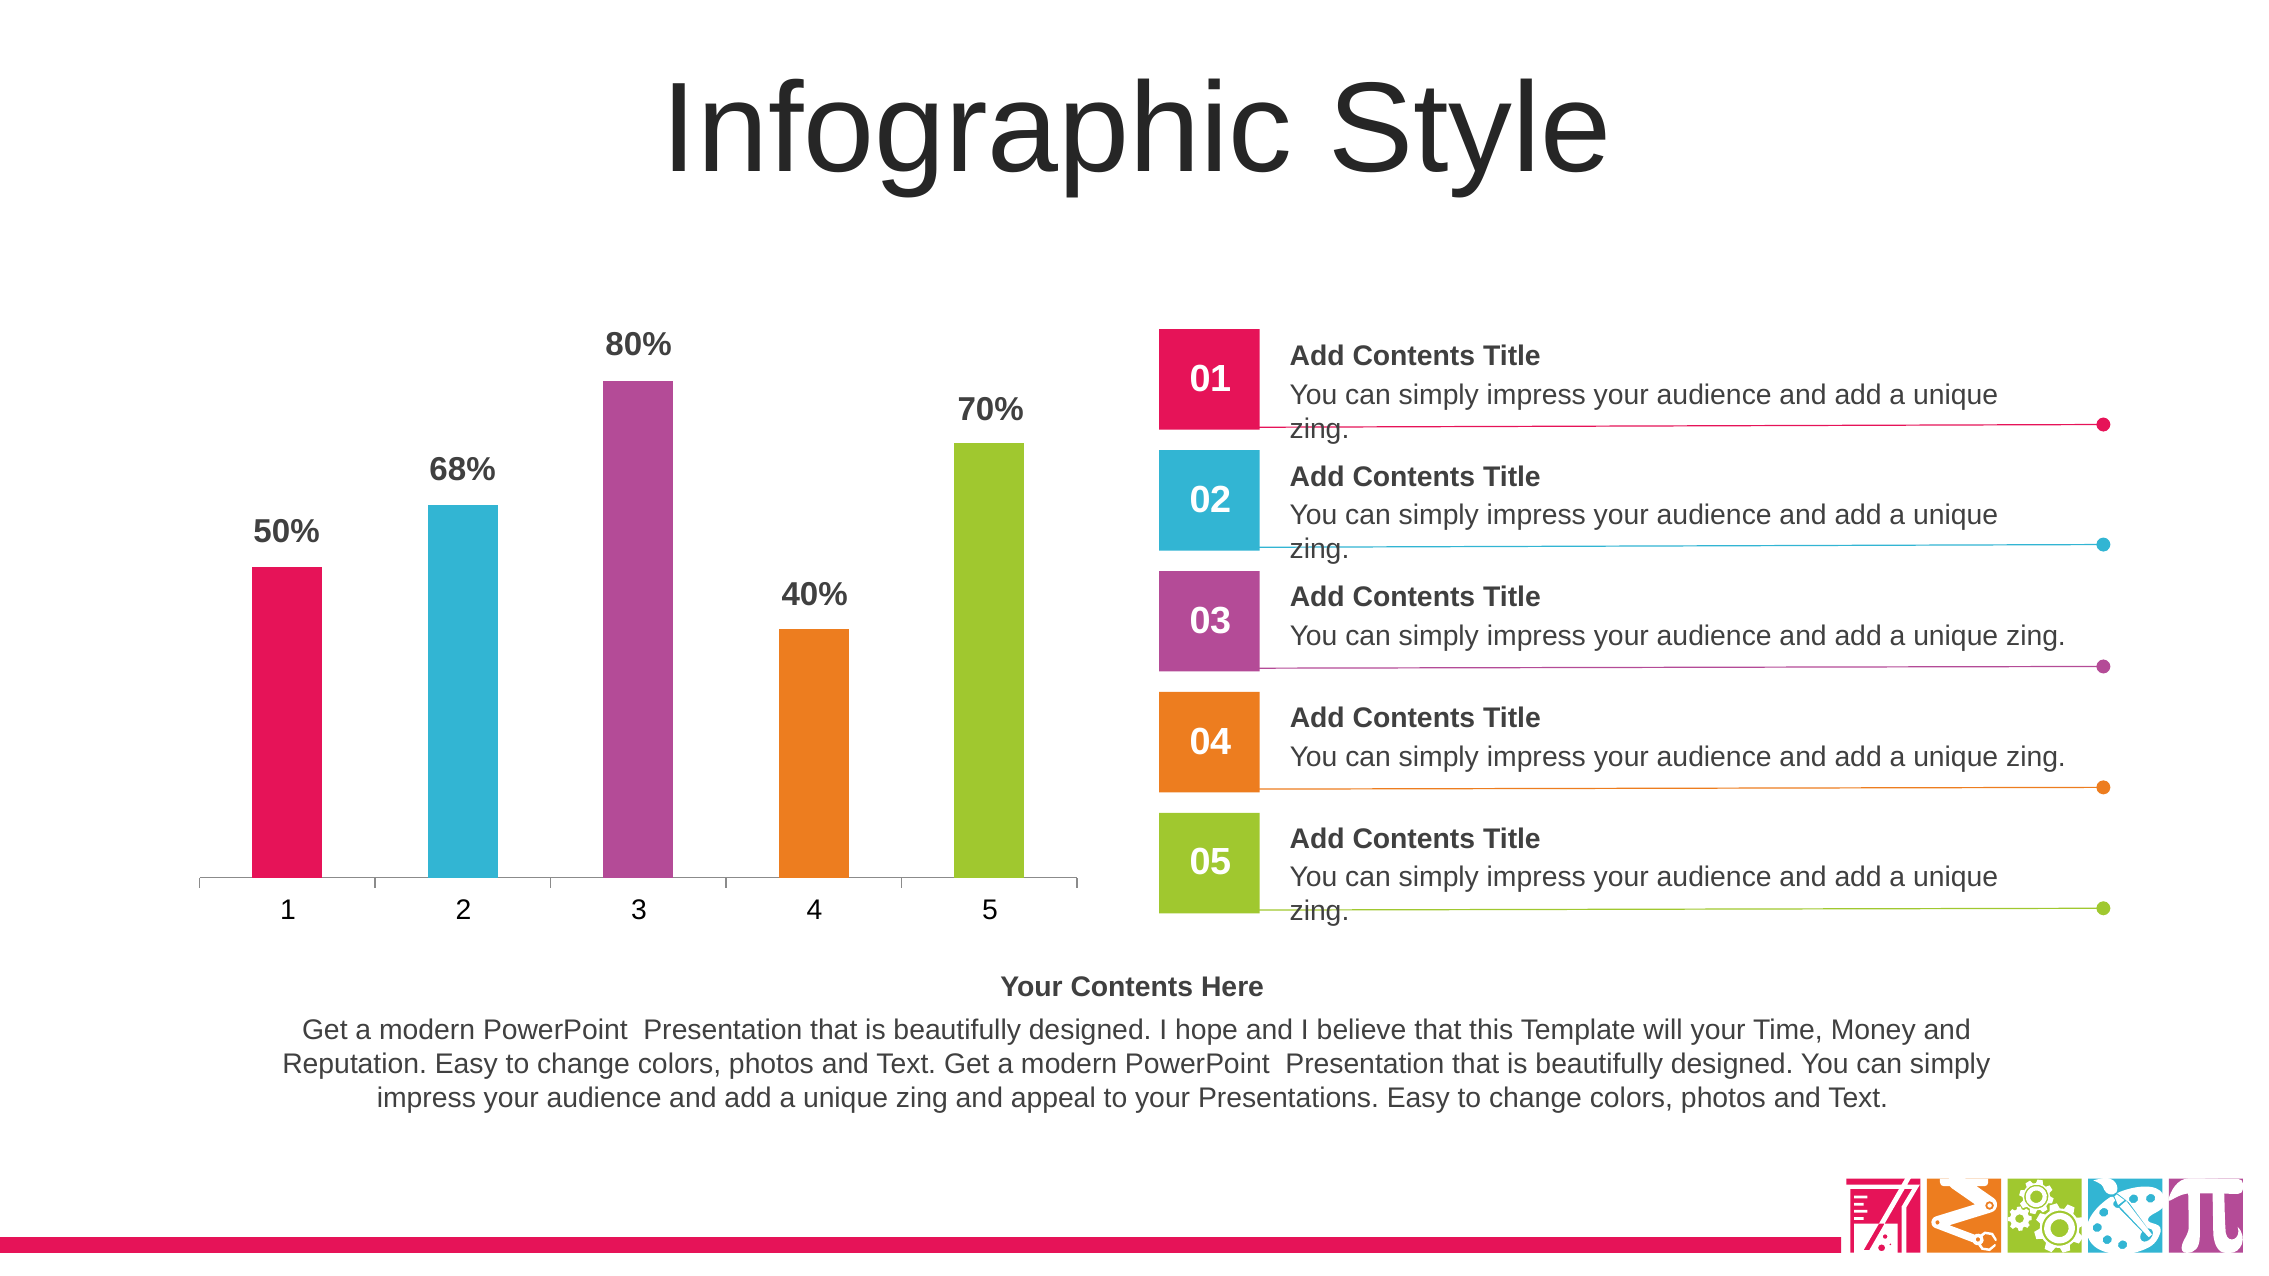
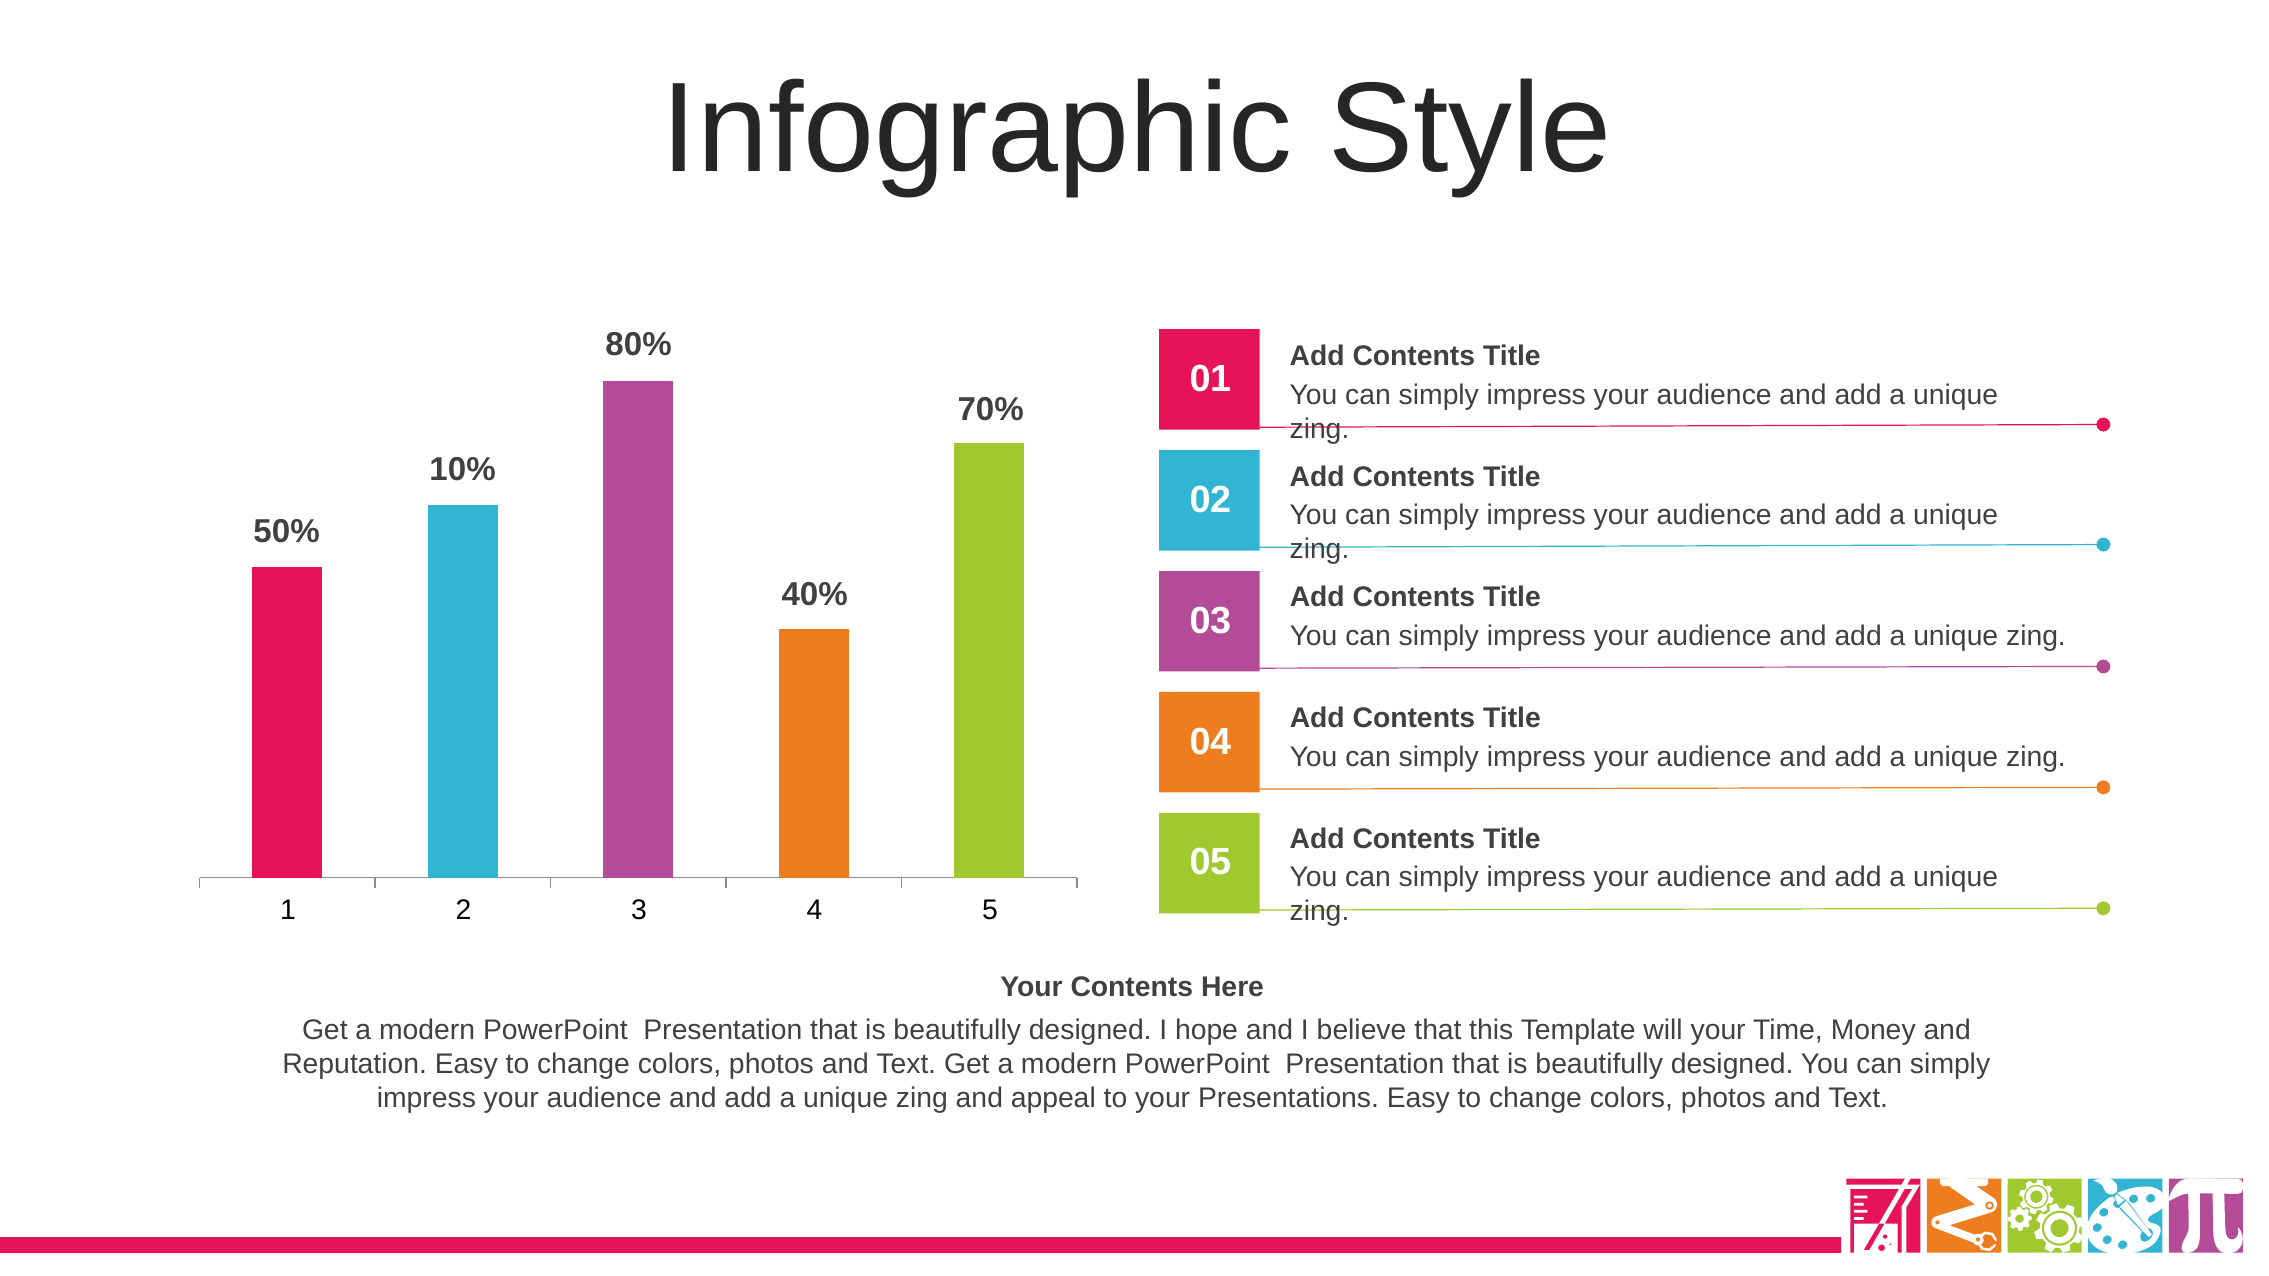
68%: 68% -> 10% (463, 470)
